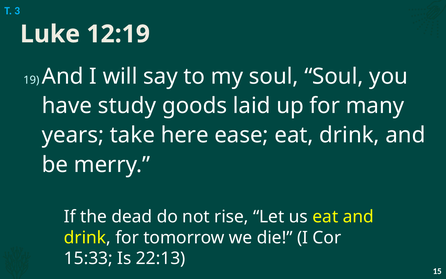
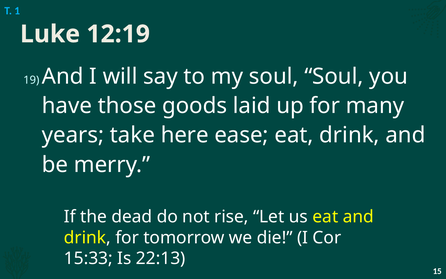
3: 3 -> 1 (17, 11)
study: study -> those (127, 106)
